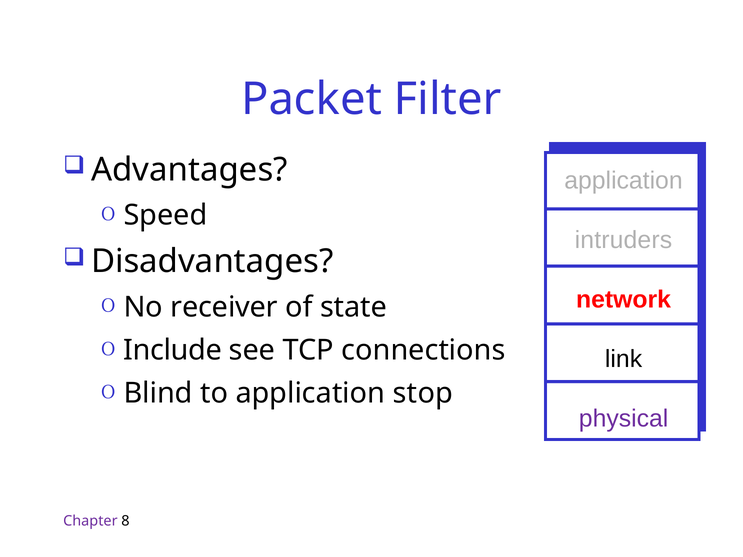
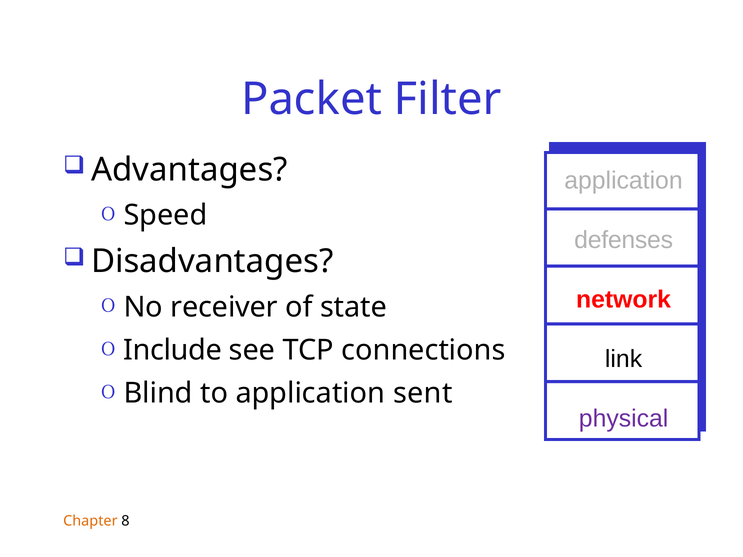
intruders: intruders -> defenses (624, 240)
stop: stop -> sent (423, 394)
Chapter colour: purple -> orange (90, 521)
